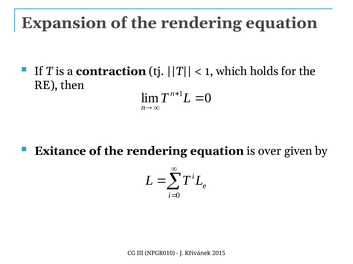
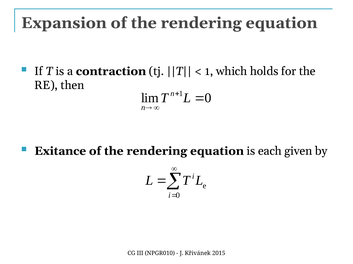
over: over -> each (270, 151)
